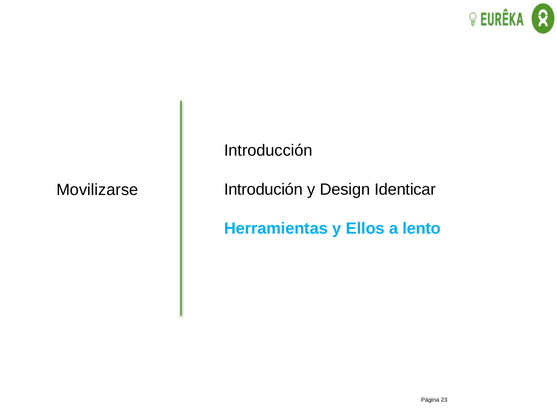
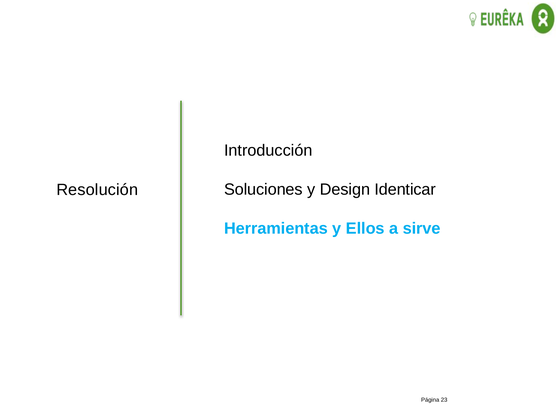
Introdución: Introdución -> Soluciones (263, 189)
Movilizarse: Movilizarse -> Resolución (97, 190)
lento: lento -> sirve (422, 228)
